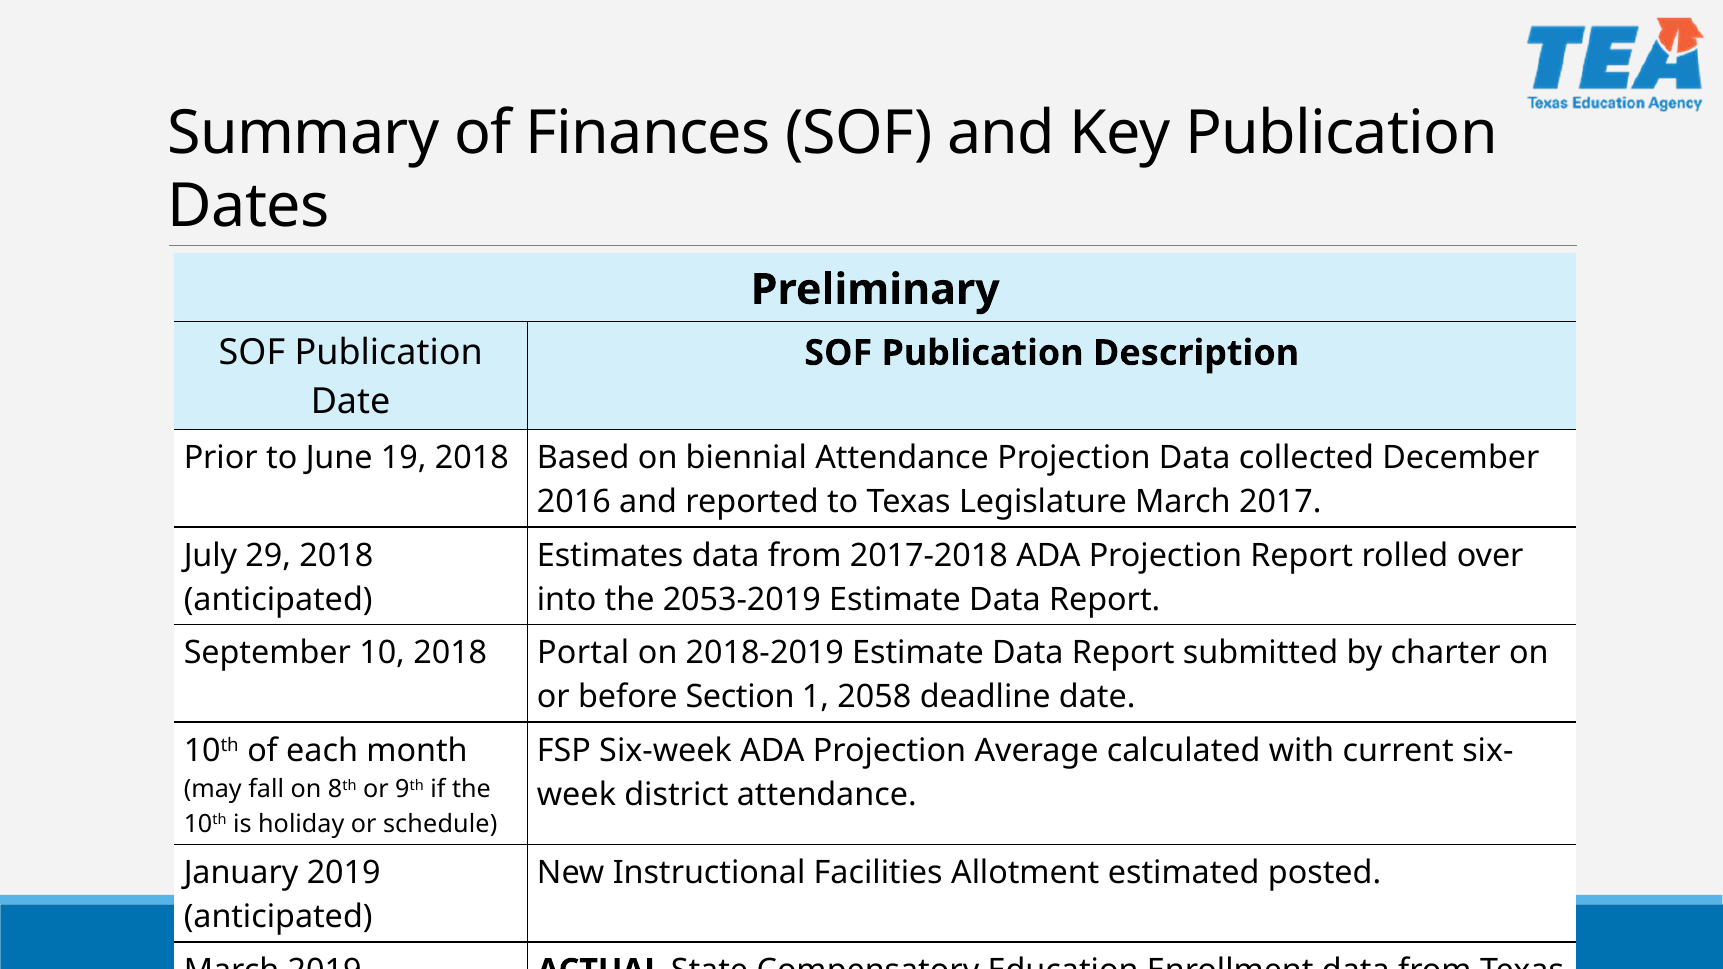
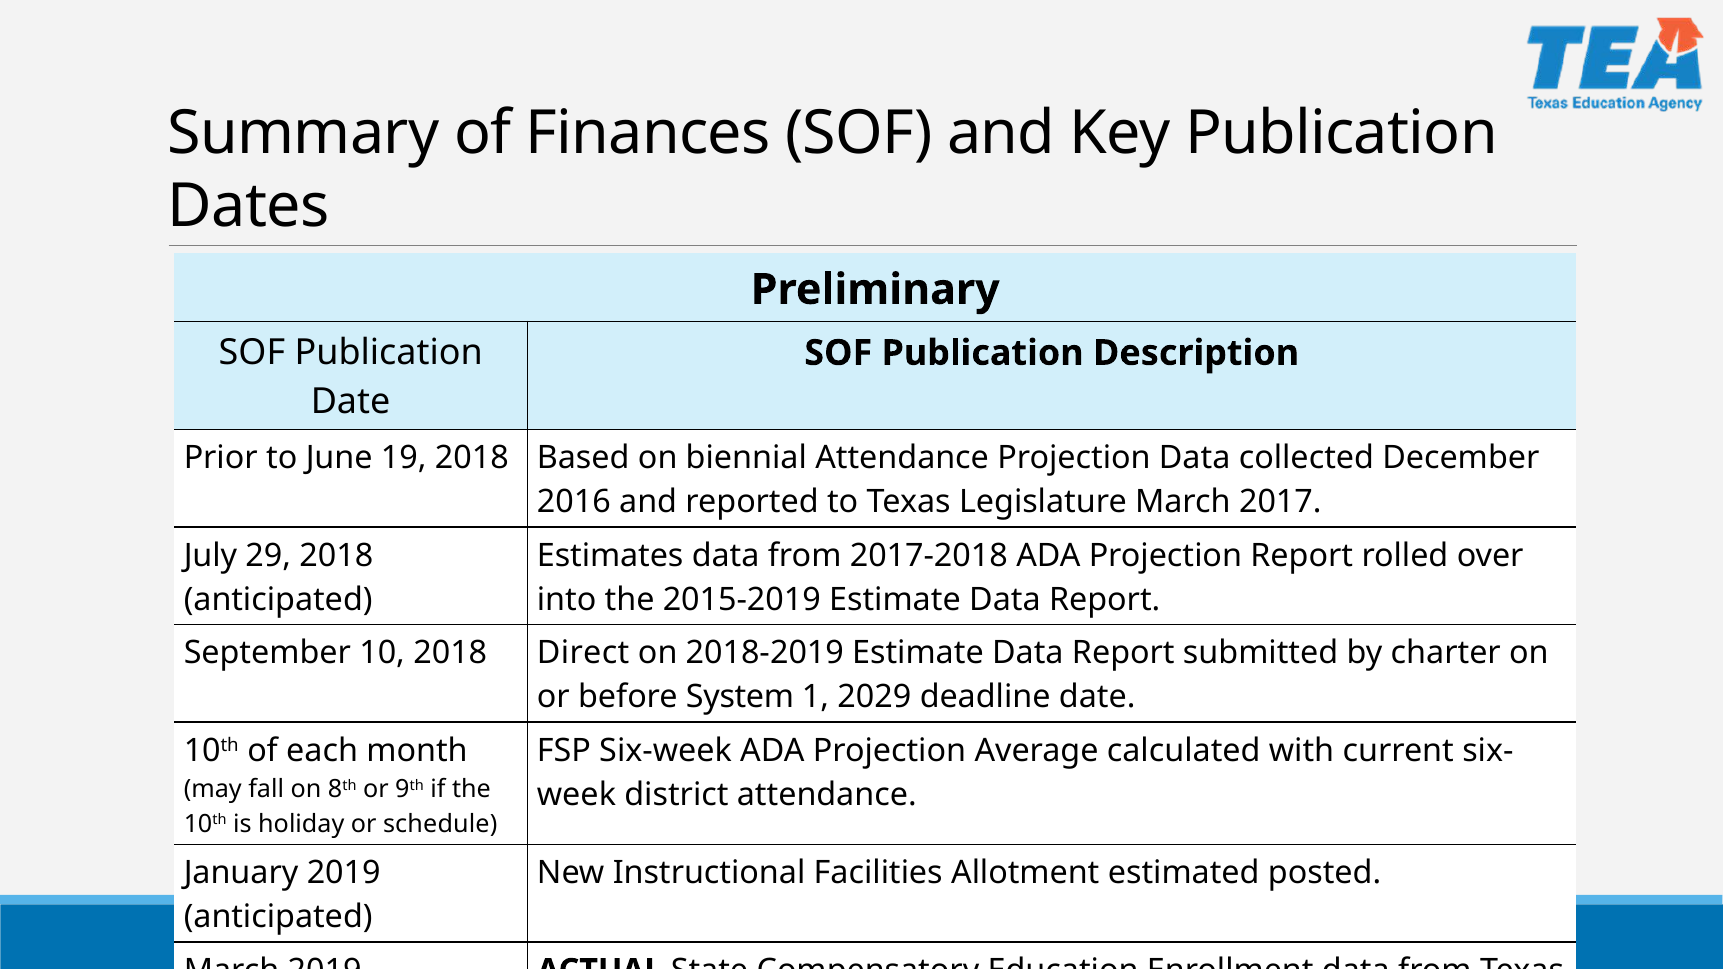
2053-2019: 2053-2019 -> 2015-2019 (742, 600)
Portal: Portal -> Direct (583, 653)
Section: Section -> System (740, 697)
2058: 2058 -> 2029 (874, 697)
